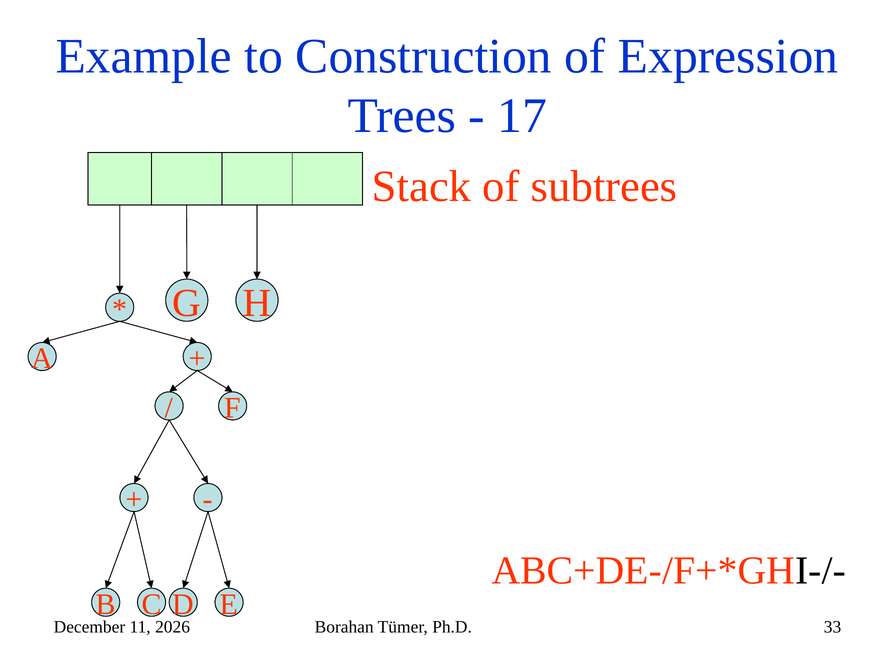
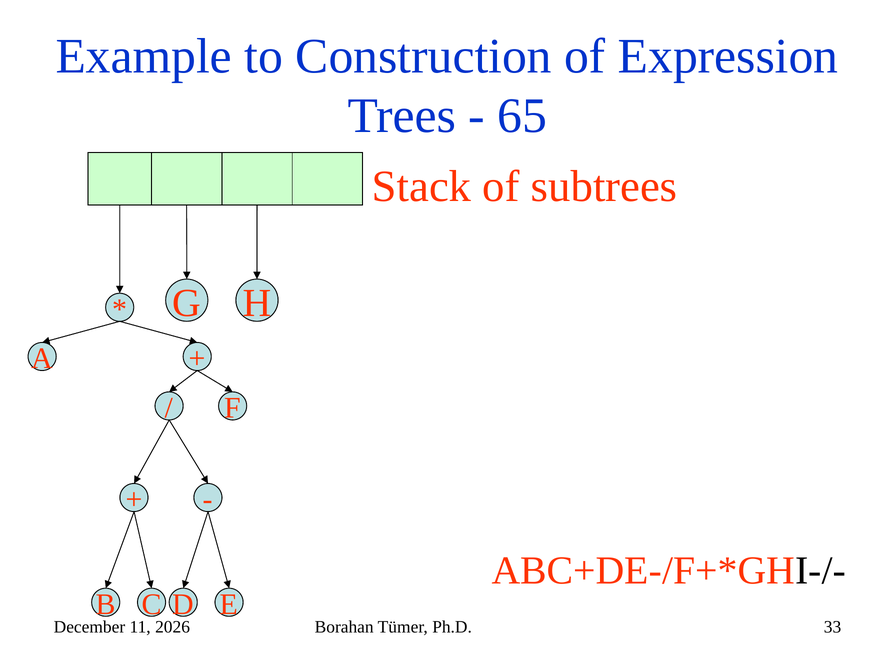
17: 17 -> 65 (522, 116)
